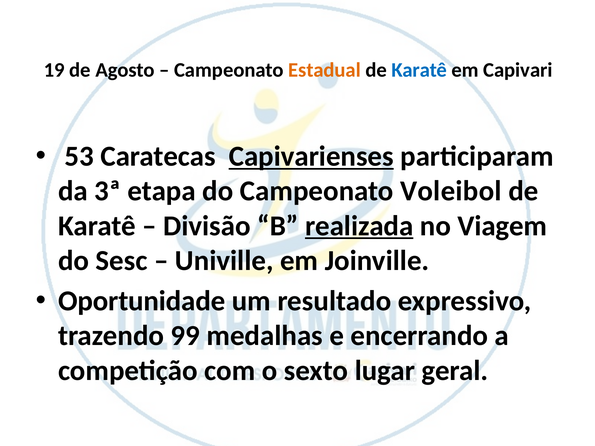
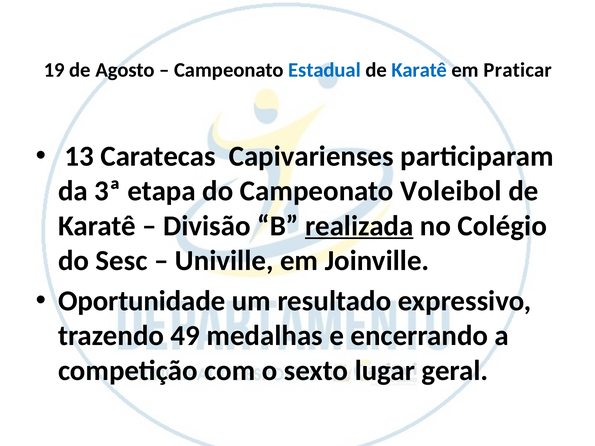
Estadual colour: orange -> blue (325, 70)
Capivari: Capivari -> Praticar (518, 70)
53: 53 -> 13 (79, 156)
Capivarienses underline: present -> none (311, 156)
Viagem: Viagem -> Colégio (502, 226)
99: 99 -> 49 (185, 336)
